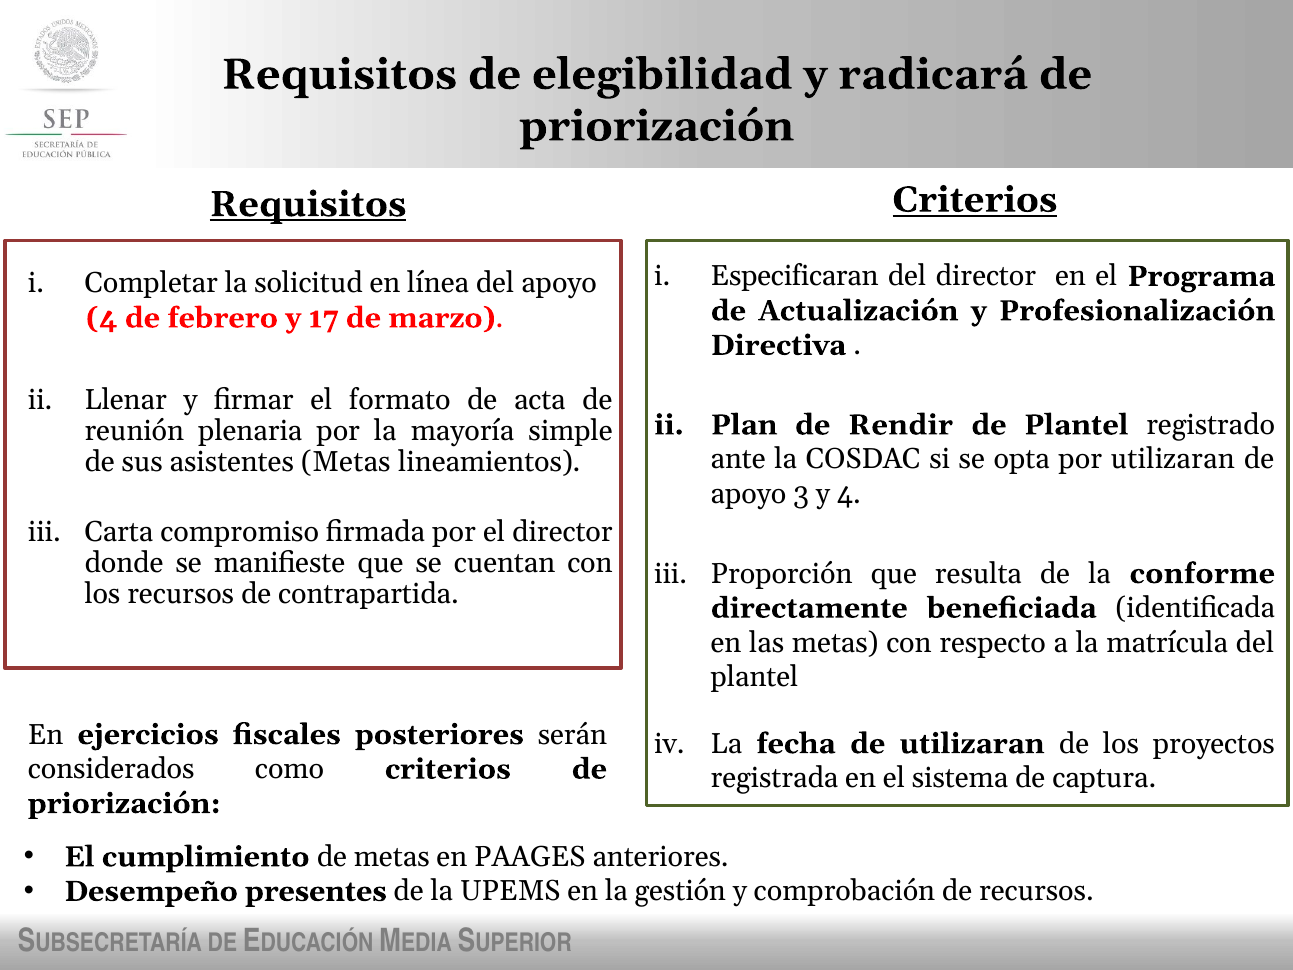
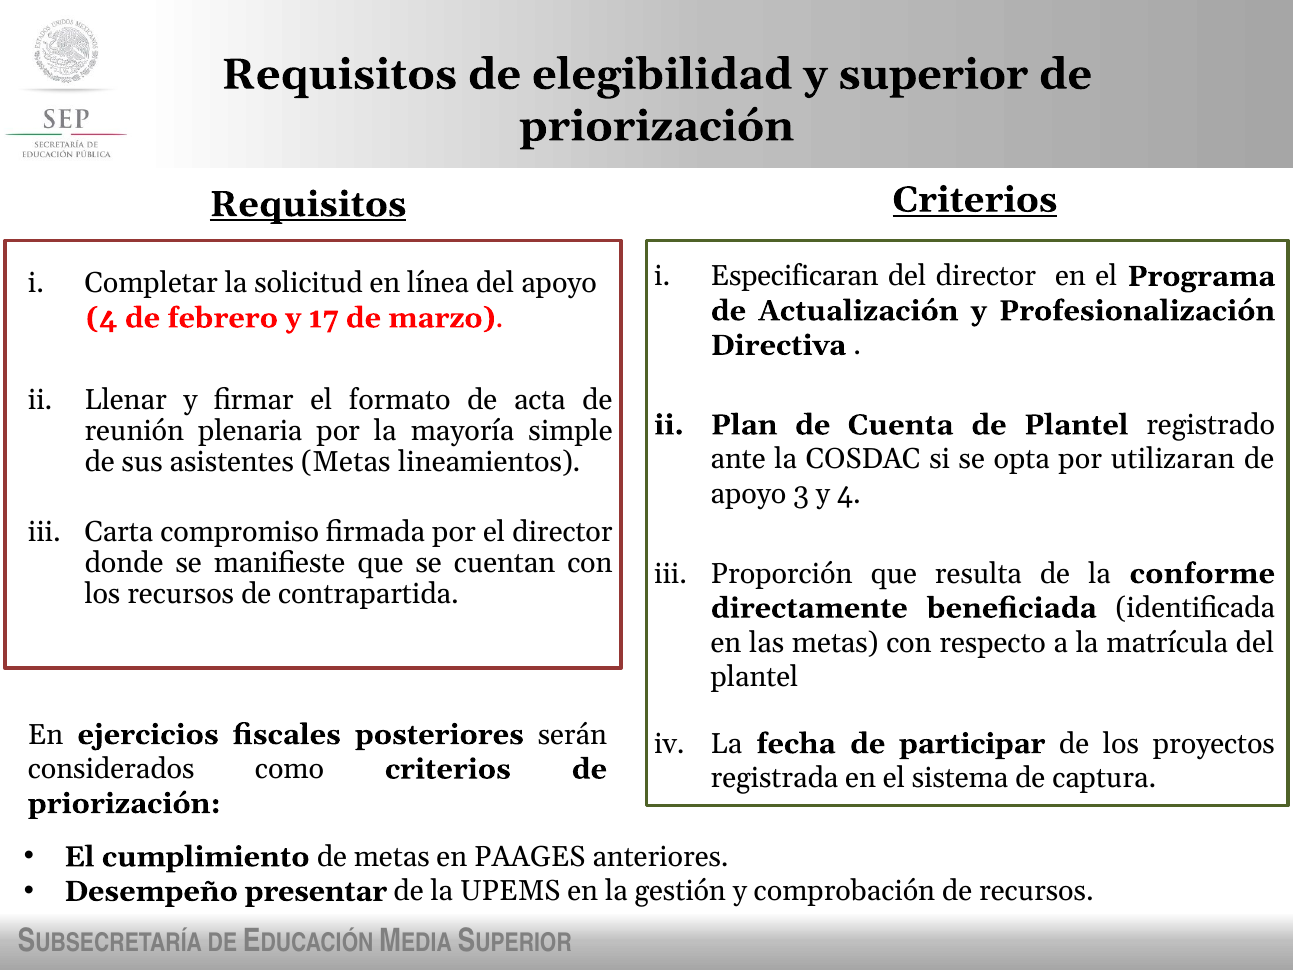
radicará: radicará -> superior (933, 74)
Rendir: Rendir -> Cuenta (901, 425)
de utilizaran: utilizaran -> participar (972, 744)
presentes: presentes -> presentar (316, 891)
